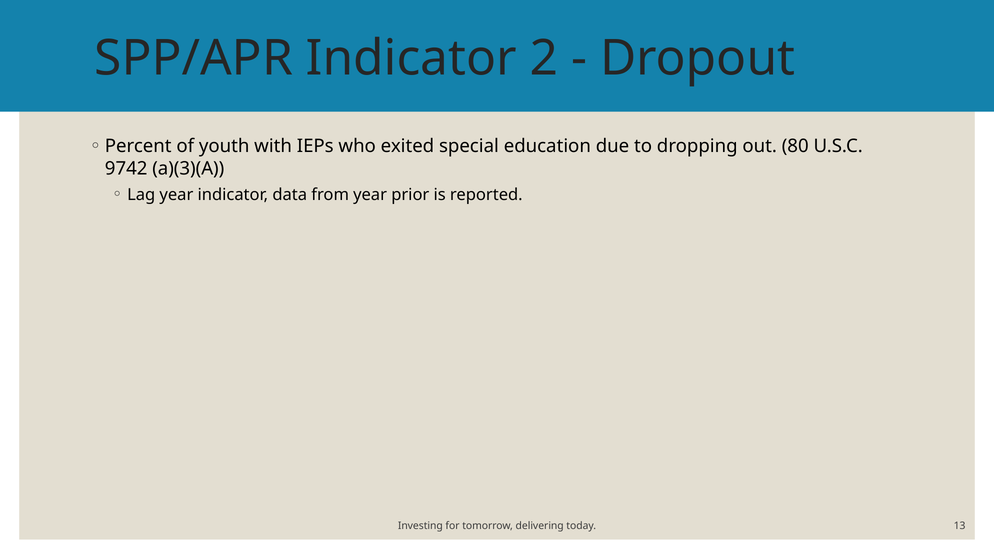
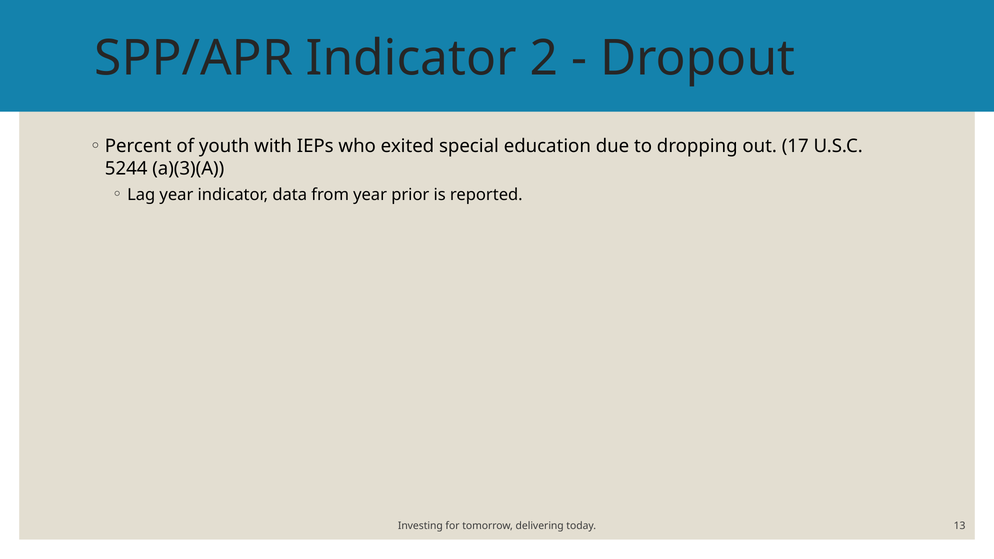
80: 80 -> 17 (795, 146)
9742: 9742 -> 5244 (126, 169)
